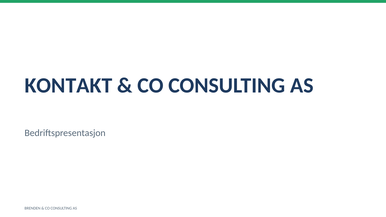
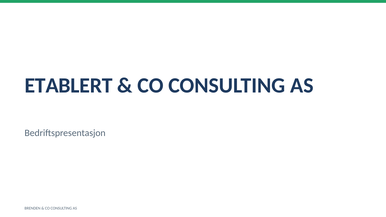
KONTAKT: KONTAKT -> ETABLERT (69, 86)
